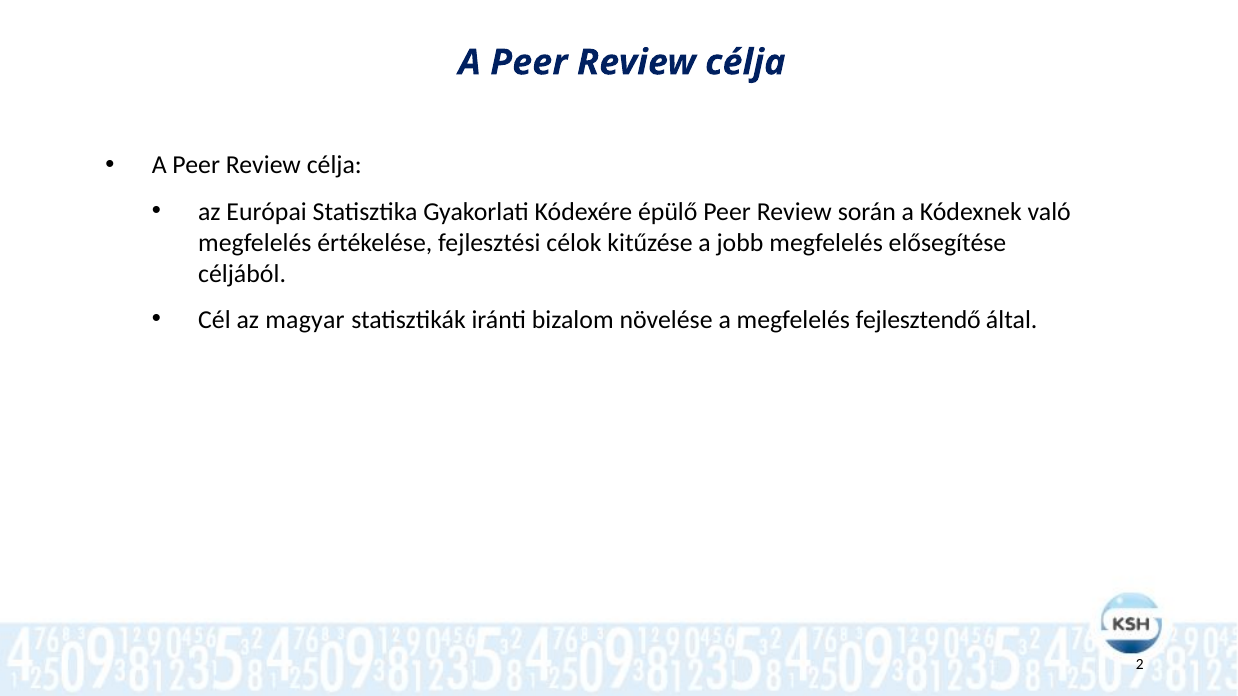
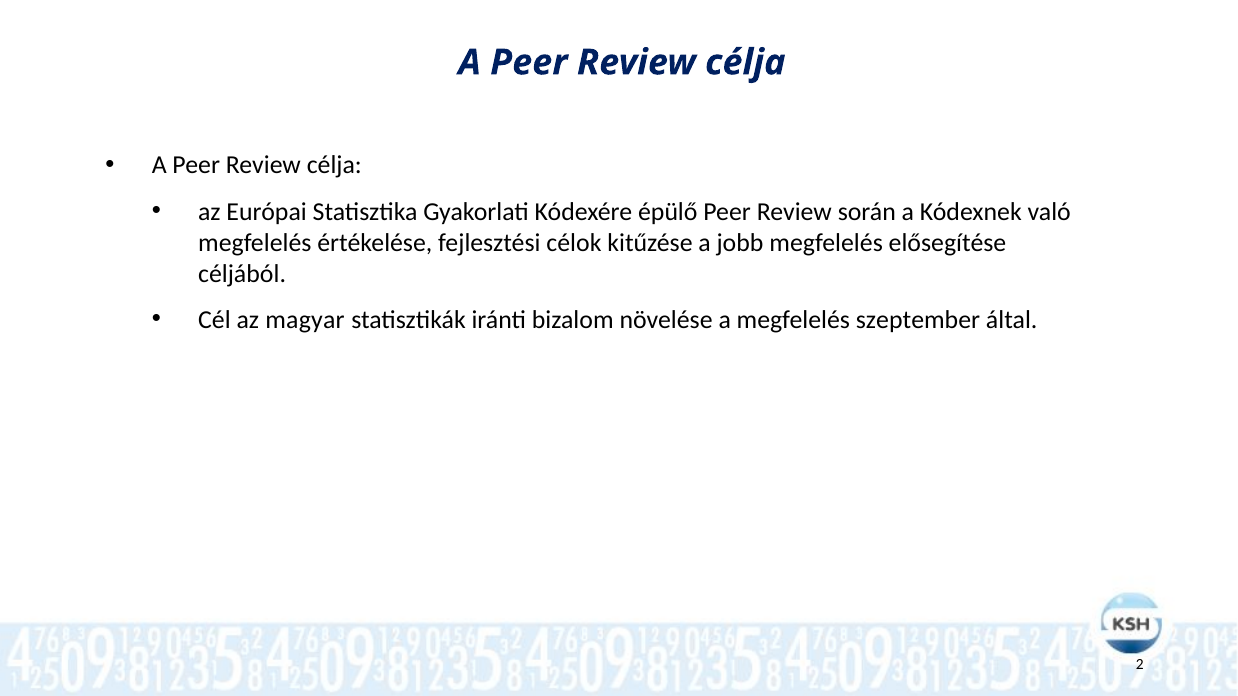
fejlesztendő: fejlesztendő -> szeptember (918, 320)
